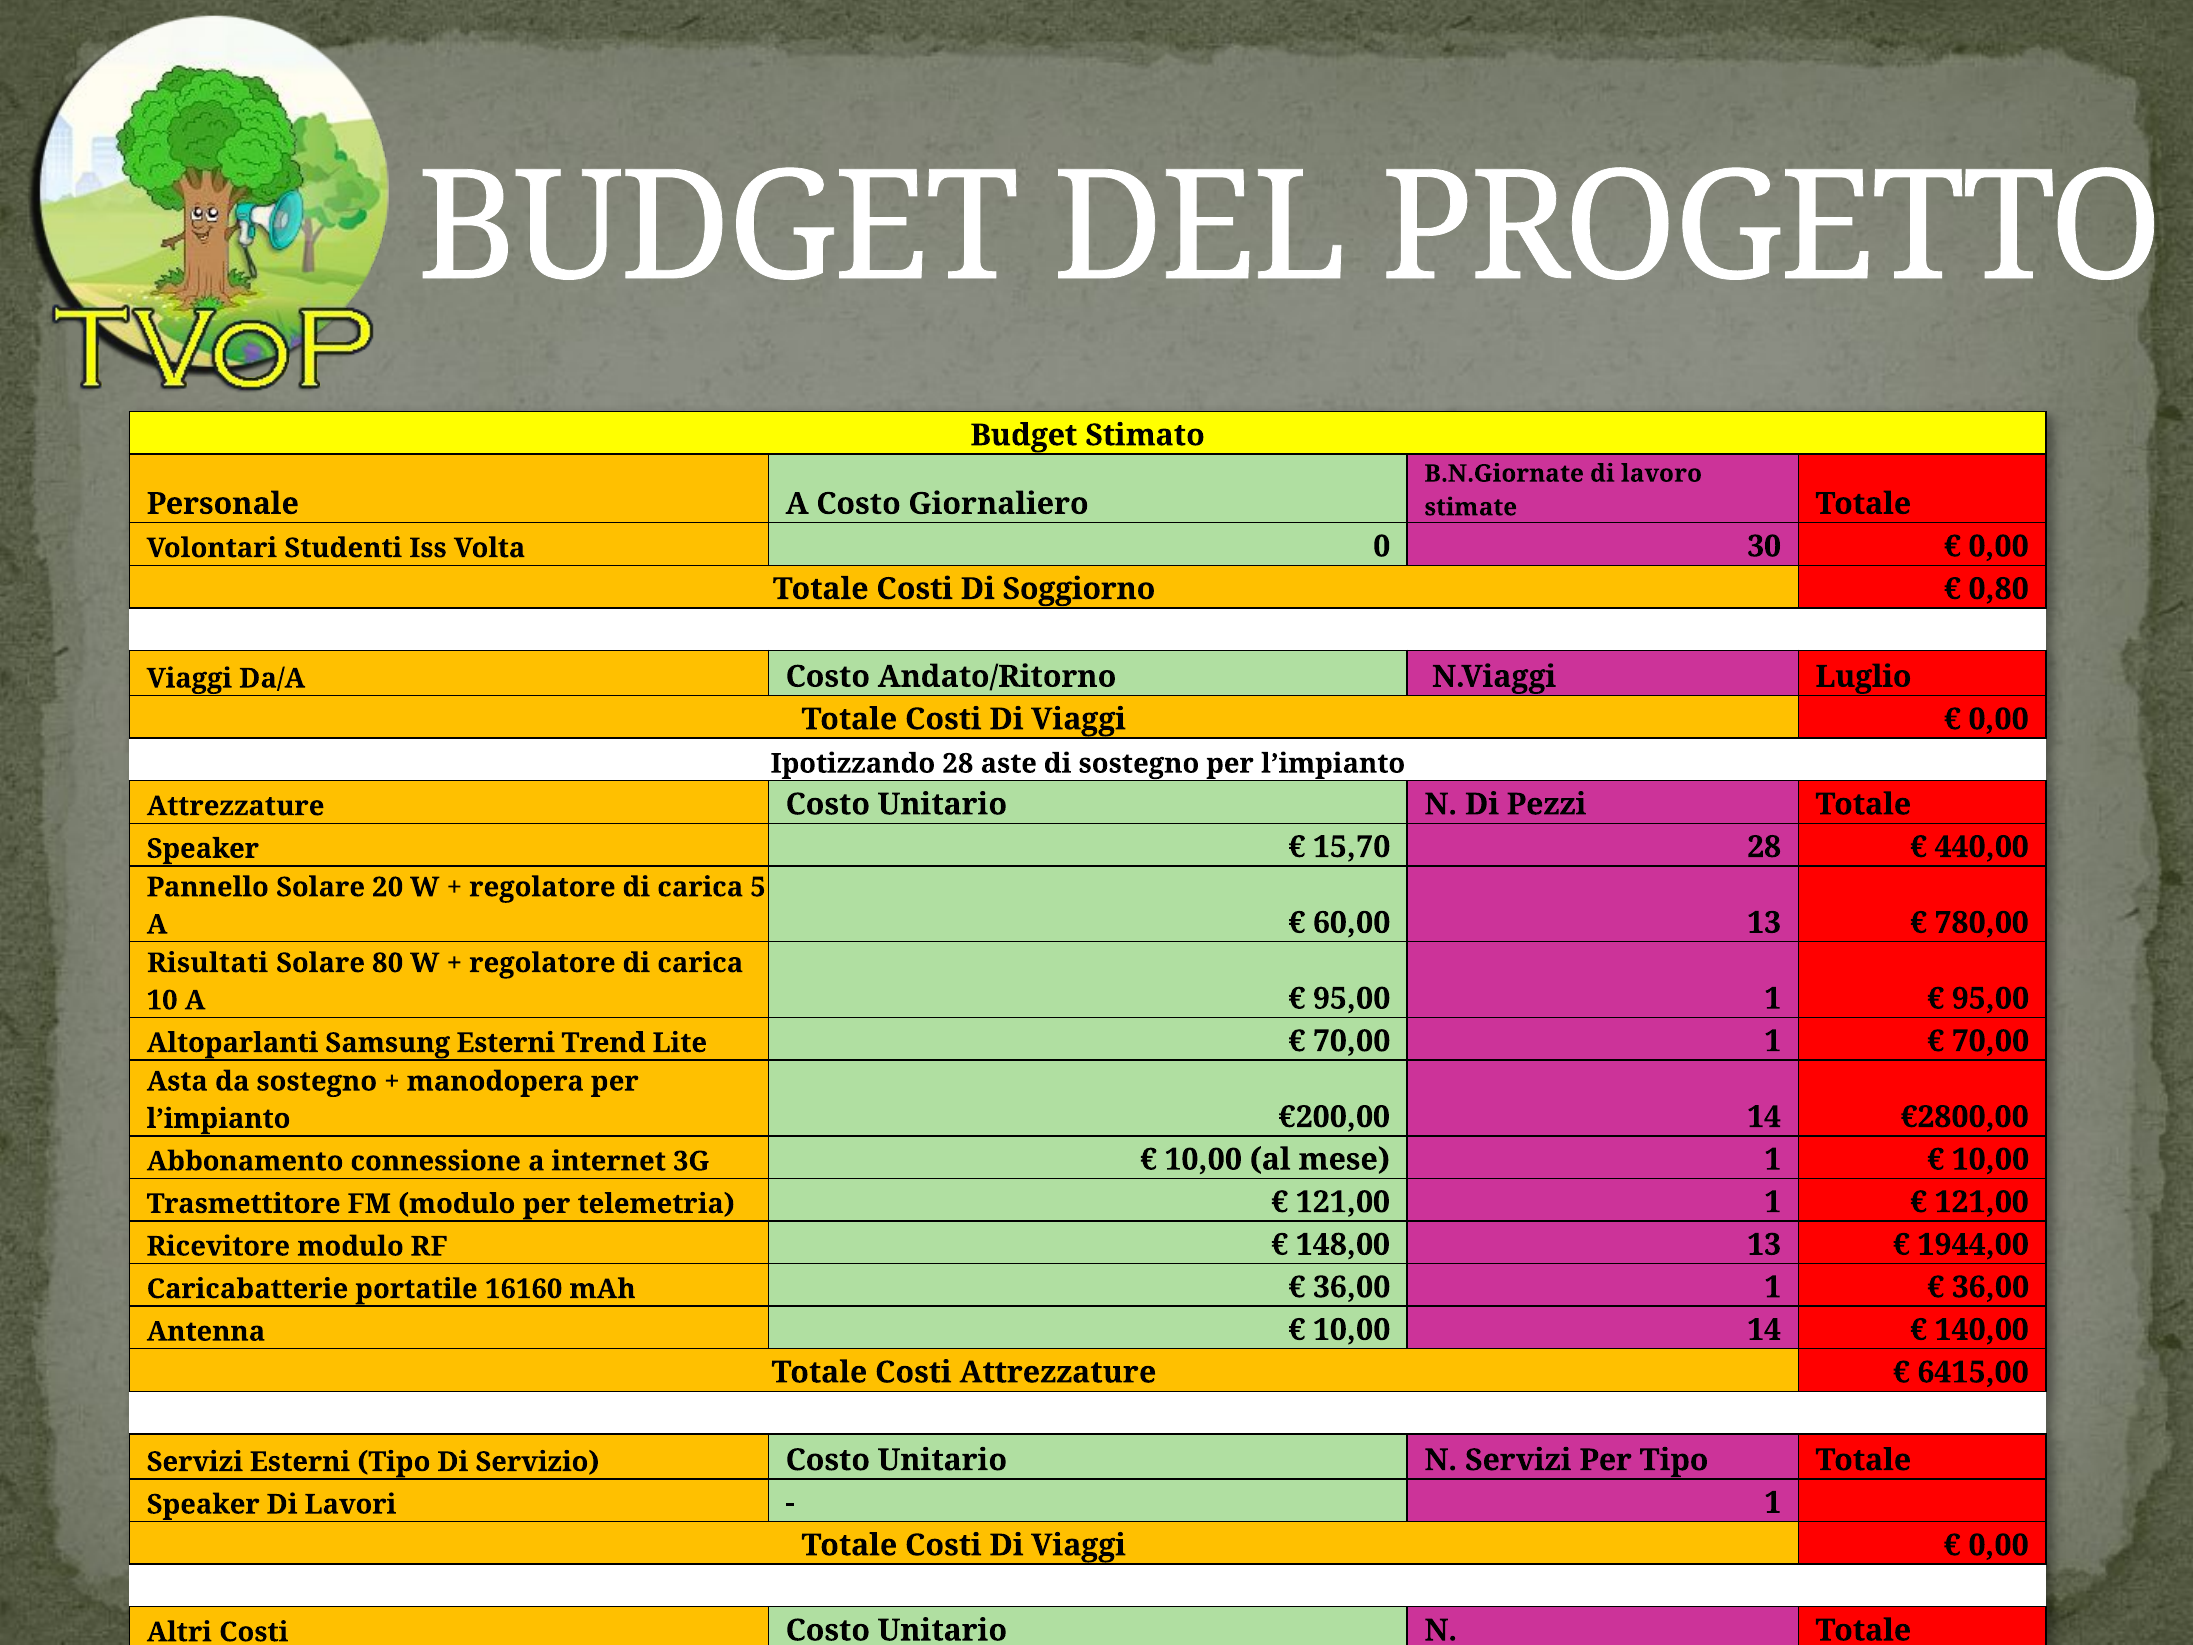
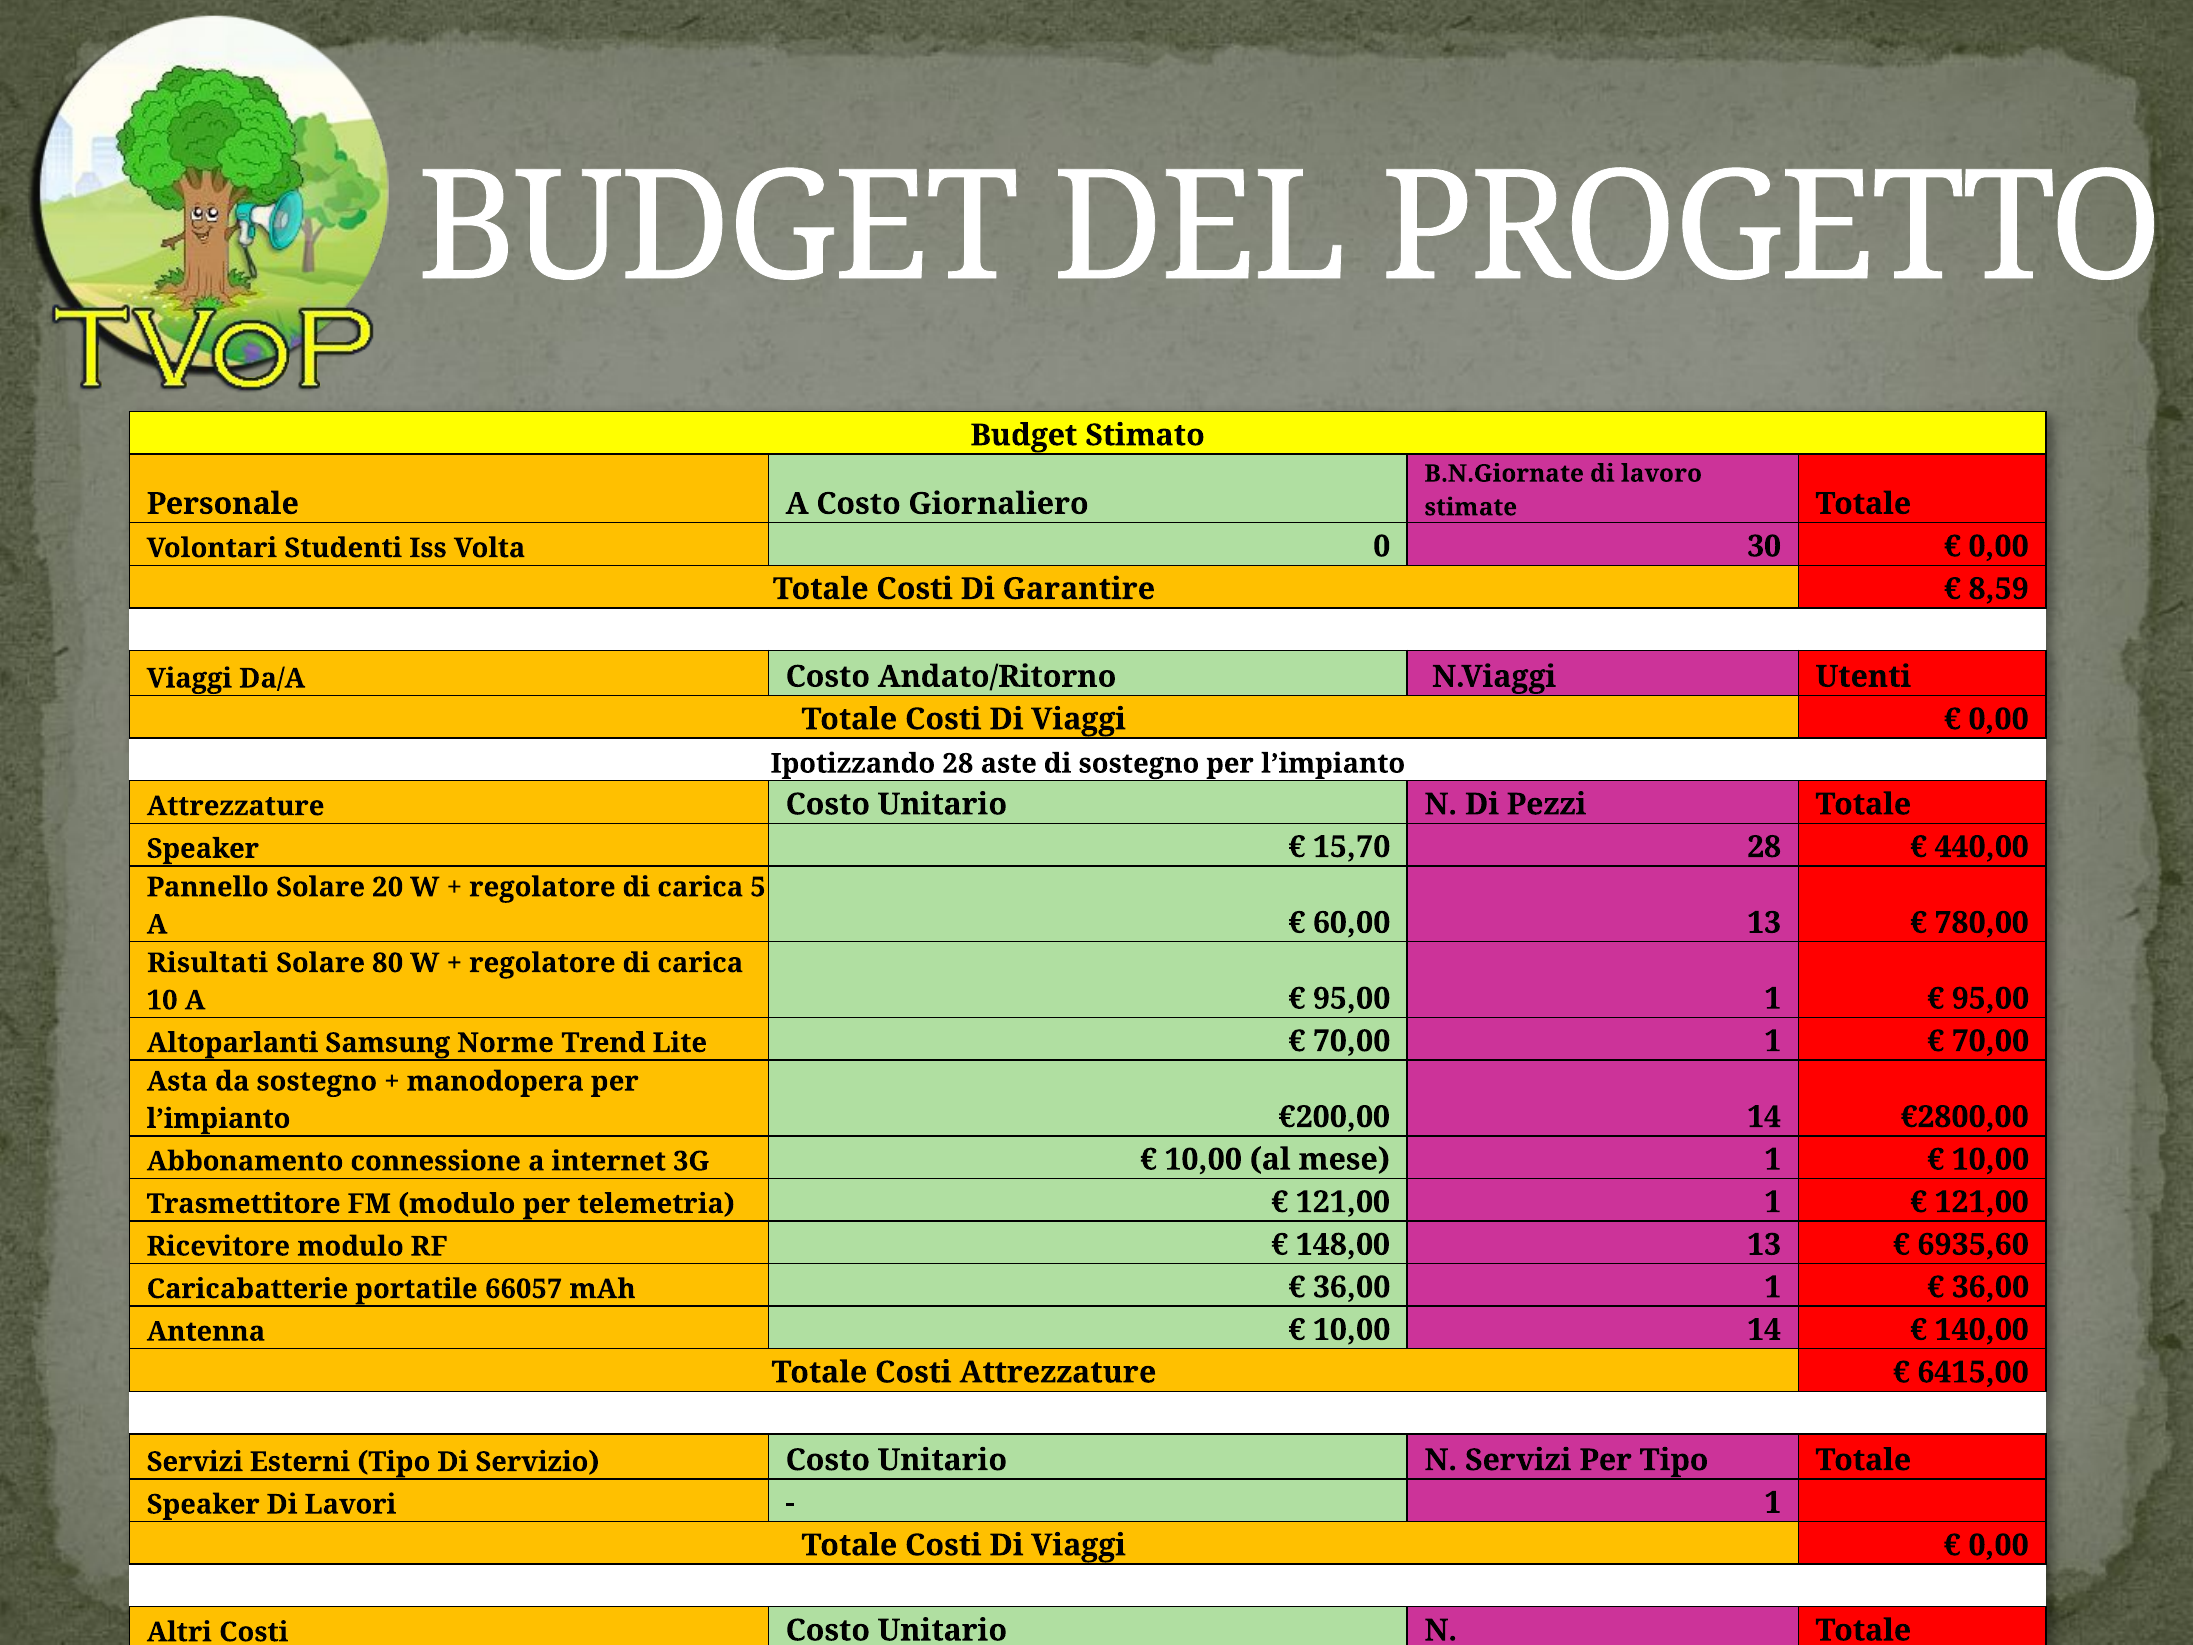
Soggiorno: Soggiorno -> Garantire (1079, 589)
0,80: 0,80 -> 8,59 (1999, 589)
Luglio: Luglio -> Utenti (1863, 677)
Samsung Esterni: Esterni -> Norme (506, 1043)
1944,00: 1944,00 -> 6935,60 (1973, 1245)
16160: 16160 -> 66057 (524, 1289)
